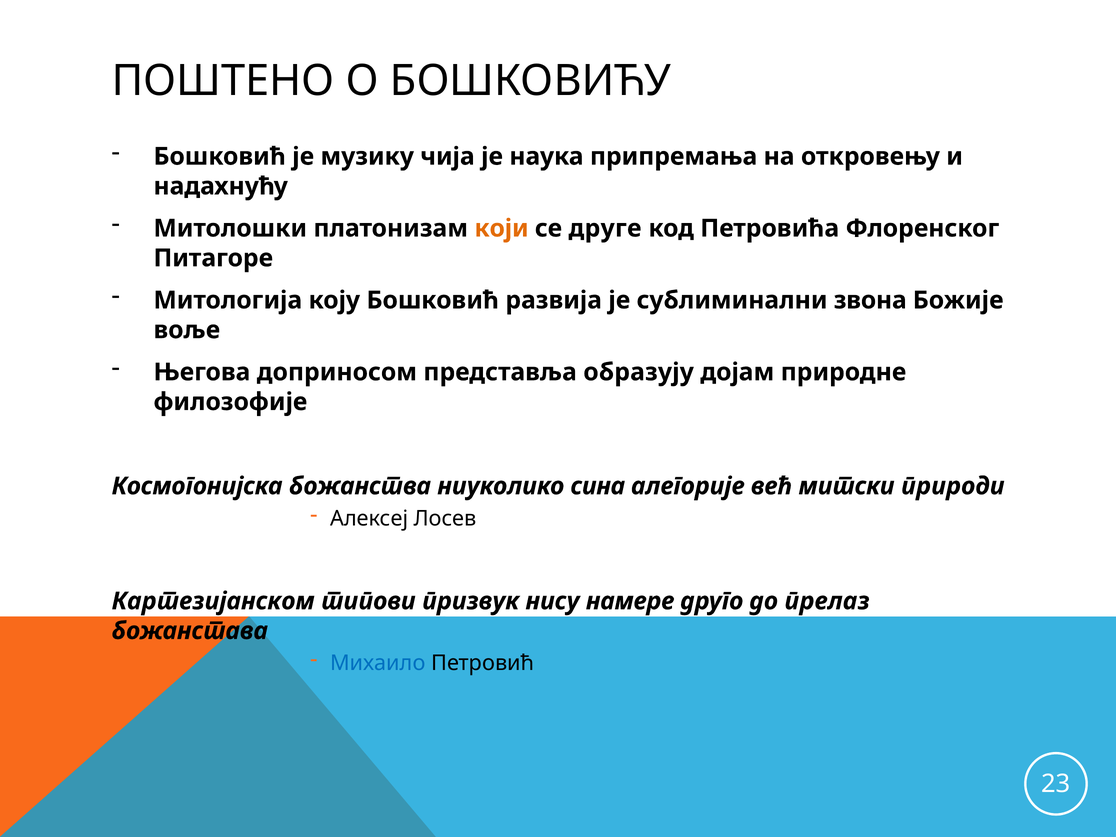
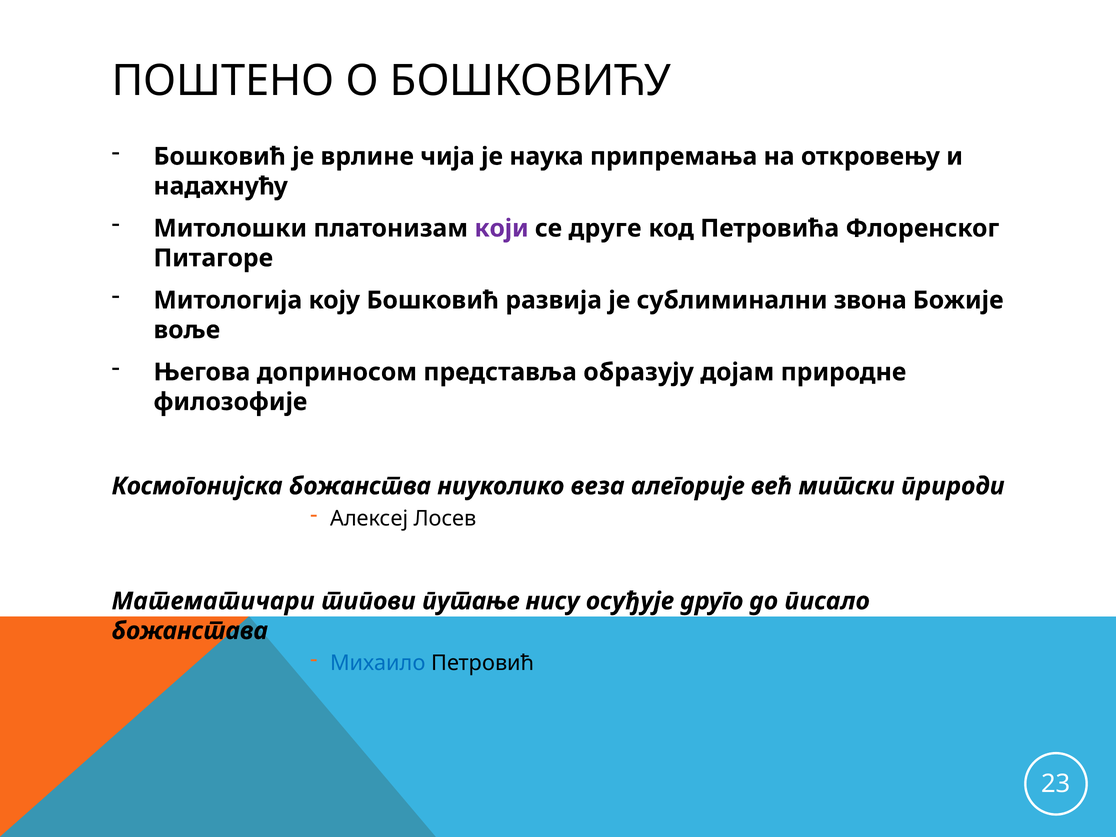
музику: музику -> врлине (367, 156)
који colour: orange -> purple (502, 228)
сина: сина -> веза (598, 486)
Картезијанском: Картезијанском -> Математичари (213, 601)
призвук: призвук -> путање (471, 601)
намере: намере -> осуђује (630, 601)
прелаз: прелаз -> писало (827, 601)
